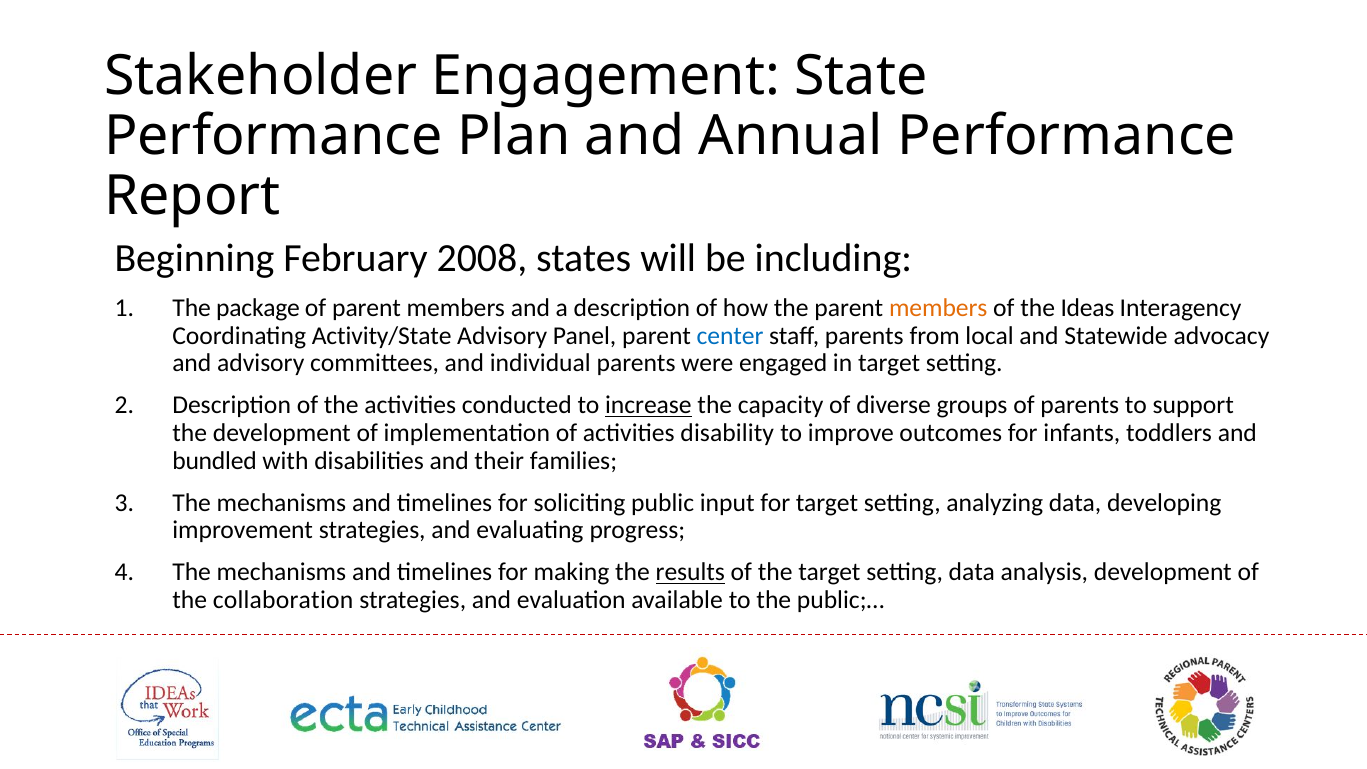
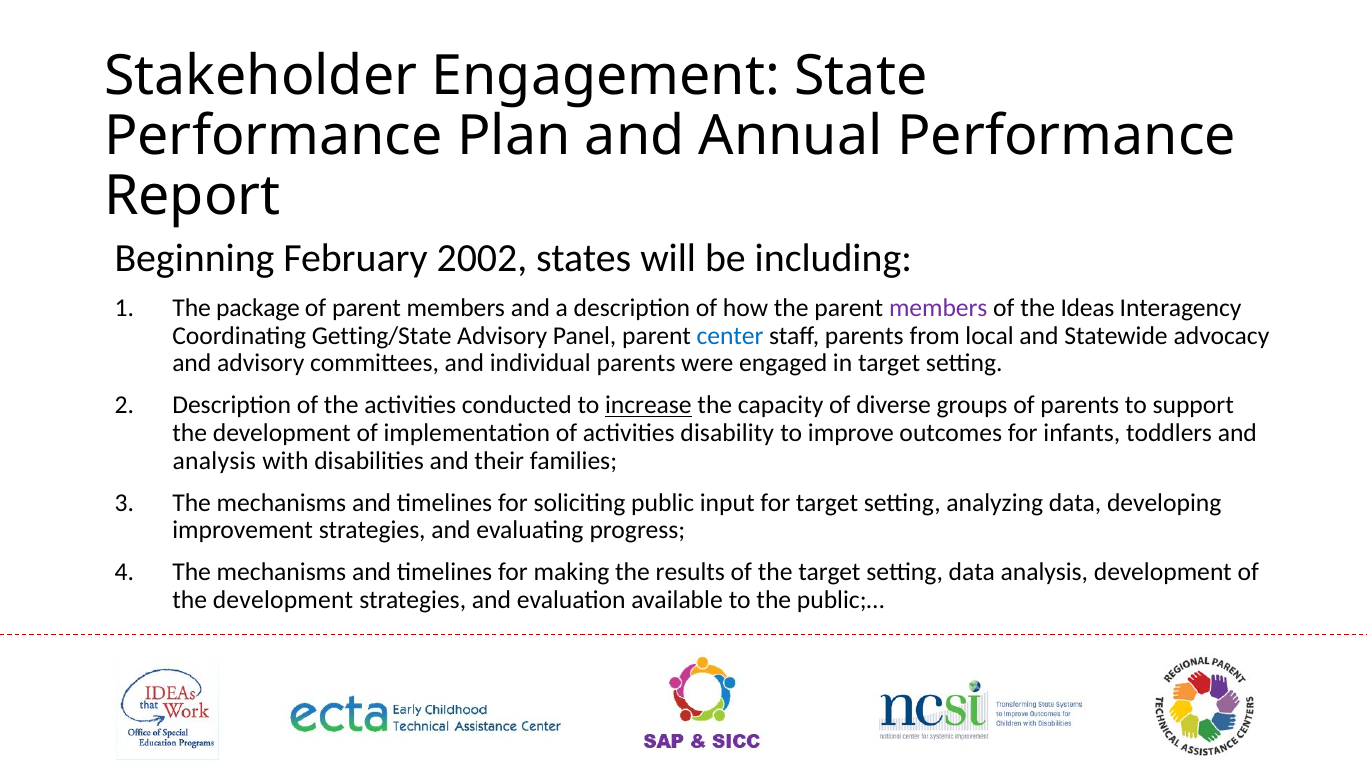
2008: 2008 -> 2002 (482, 258)
members colour: orange -> purple (938, 308)
Activity/State: Activity/State -> Getting/State (382, 336)
bundled: bundled -> analysis (214, 461)
results underline: present -> none (690, 572)
collaboration: collaboration -> development (283, 600)
